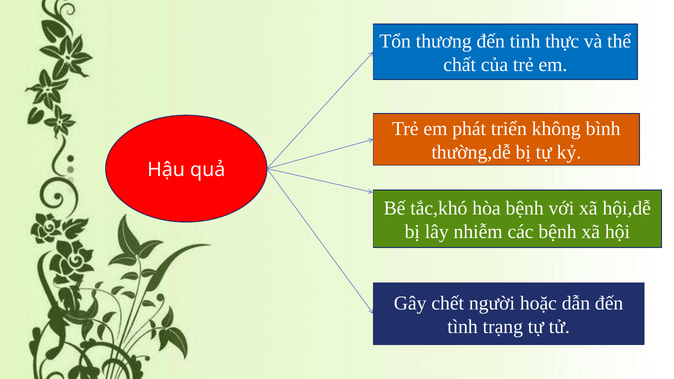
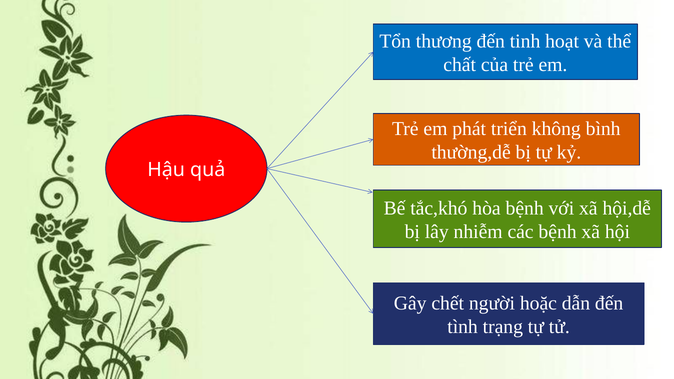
thực: thực -> hoạt (562, 41)
